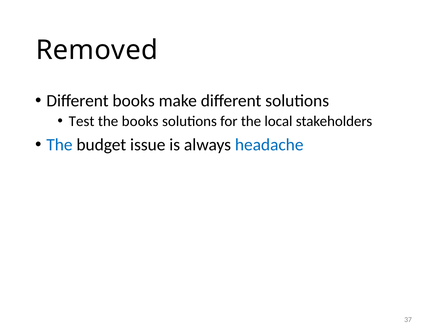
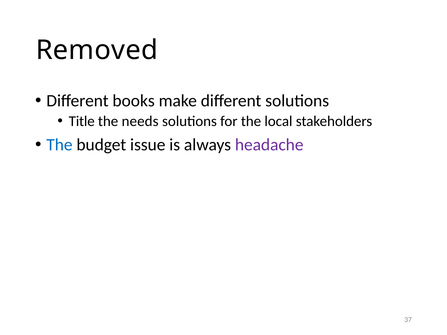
Test: Test -> Title (82, 121)
the books: books -> needs (140, 121)
headache colour: blue -> purple (269, 145)
